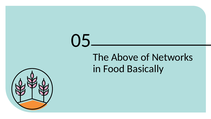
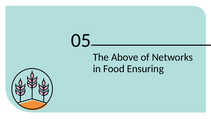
Basically: Basically -> Ensuring (145, 69)
